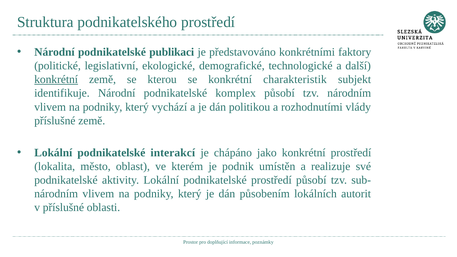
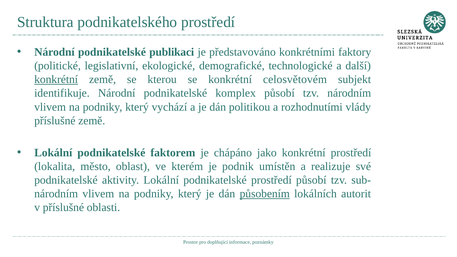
charakteristik: charakteristik -> celosvětovém (295, 80)
interakcí: interakcí -> faktorem (173, 153)
působením underline: none -> present (265, 194)
